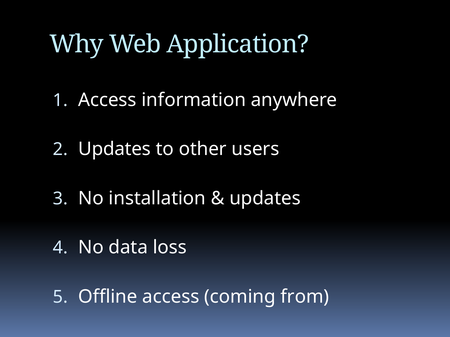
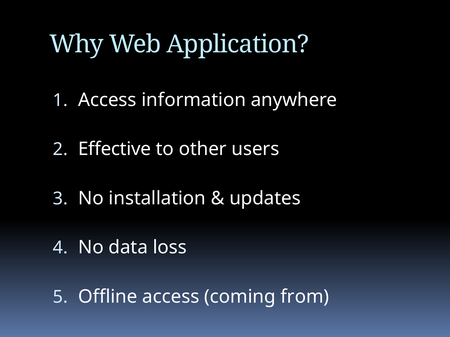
Updates: Updates -> Effective (115, 149)
